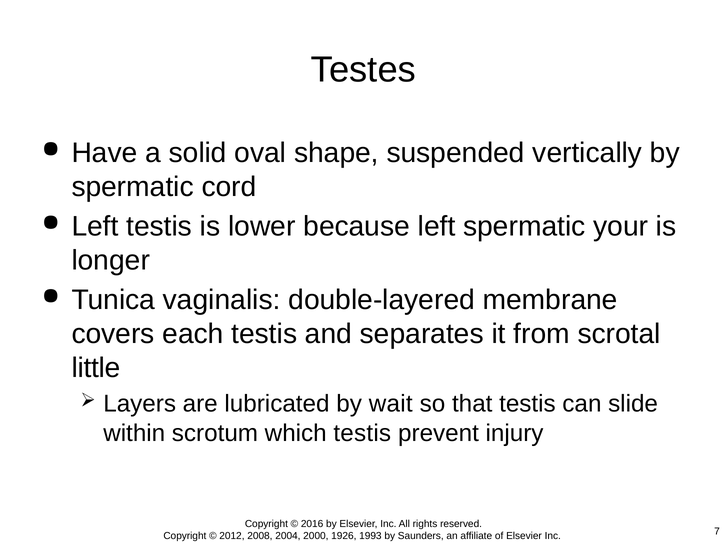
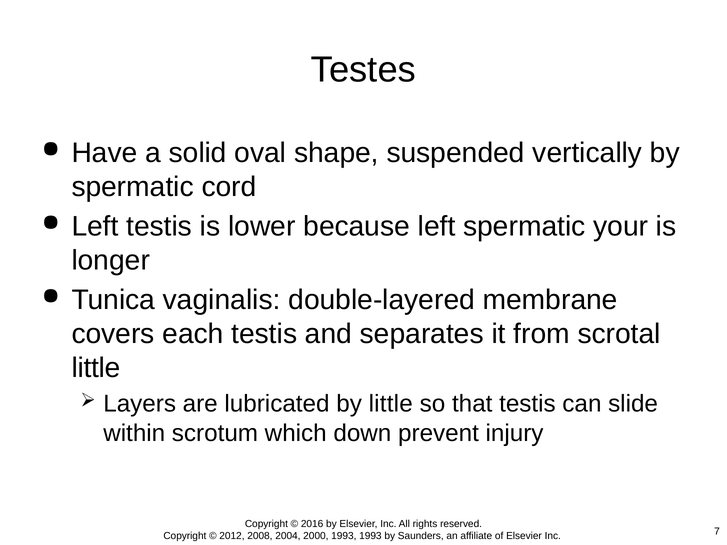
by wait: wait -> little (391, 404)
which testis: testis -> down (362, 433)
2000 1926: 1926 -> 1993 (344, 536)
